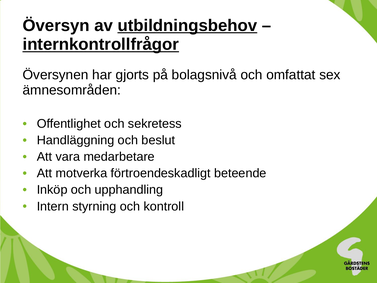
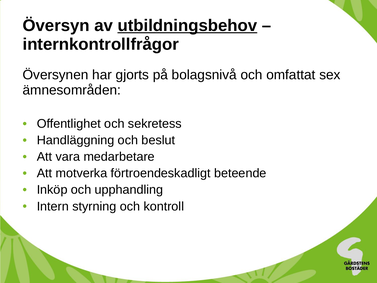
internkontrollfrågor underline: present -> none (101, 44)
